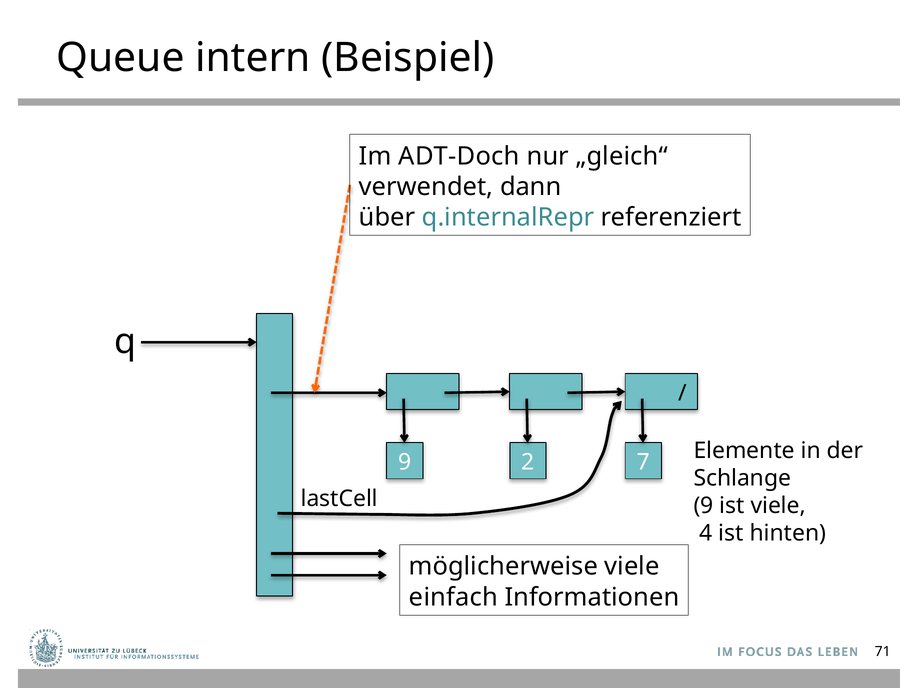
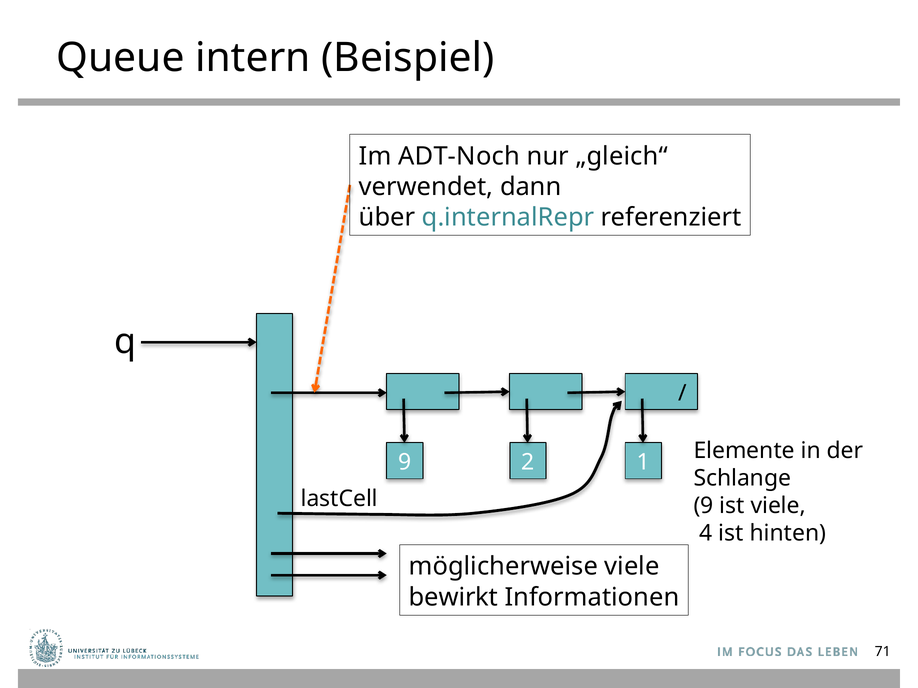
ADT-Doch: ADT-Doch -> ADT-Noch (459, 156)
7: 7 -> 1 (643, 463)
einfach: einfach -> bewirkt (454, 598)
